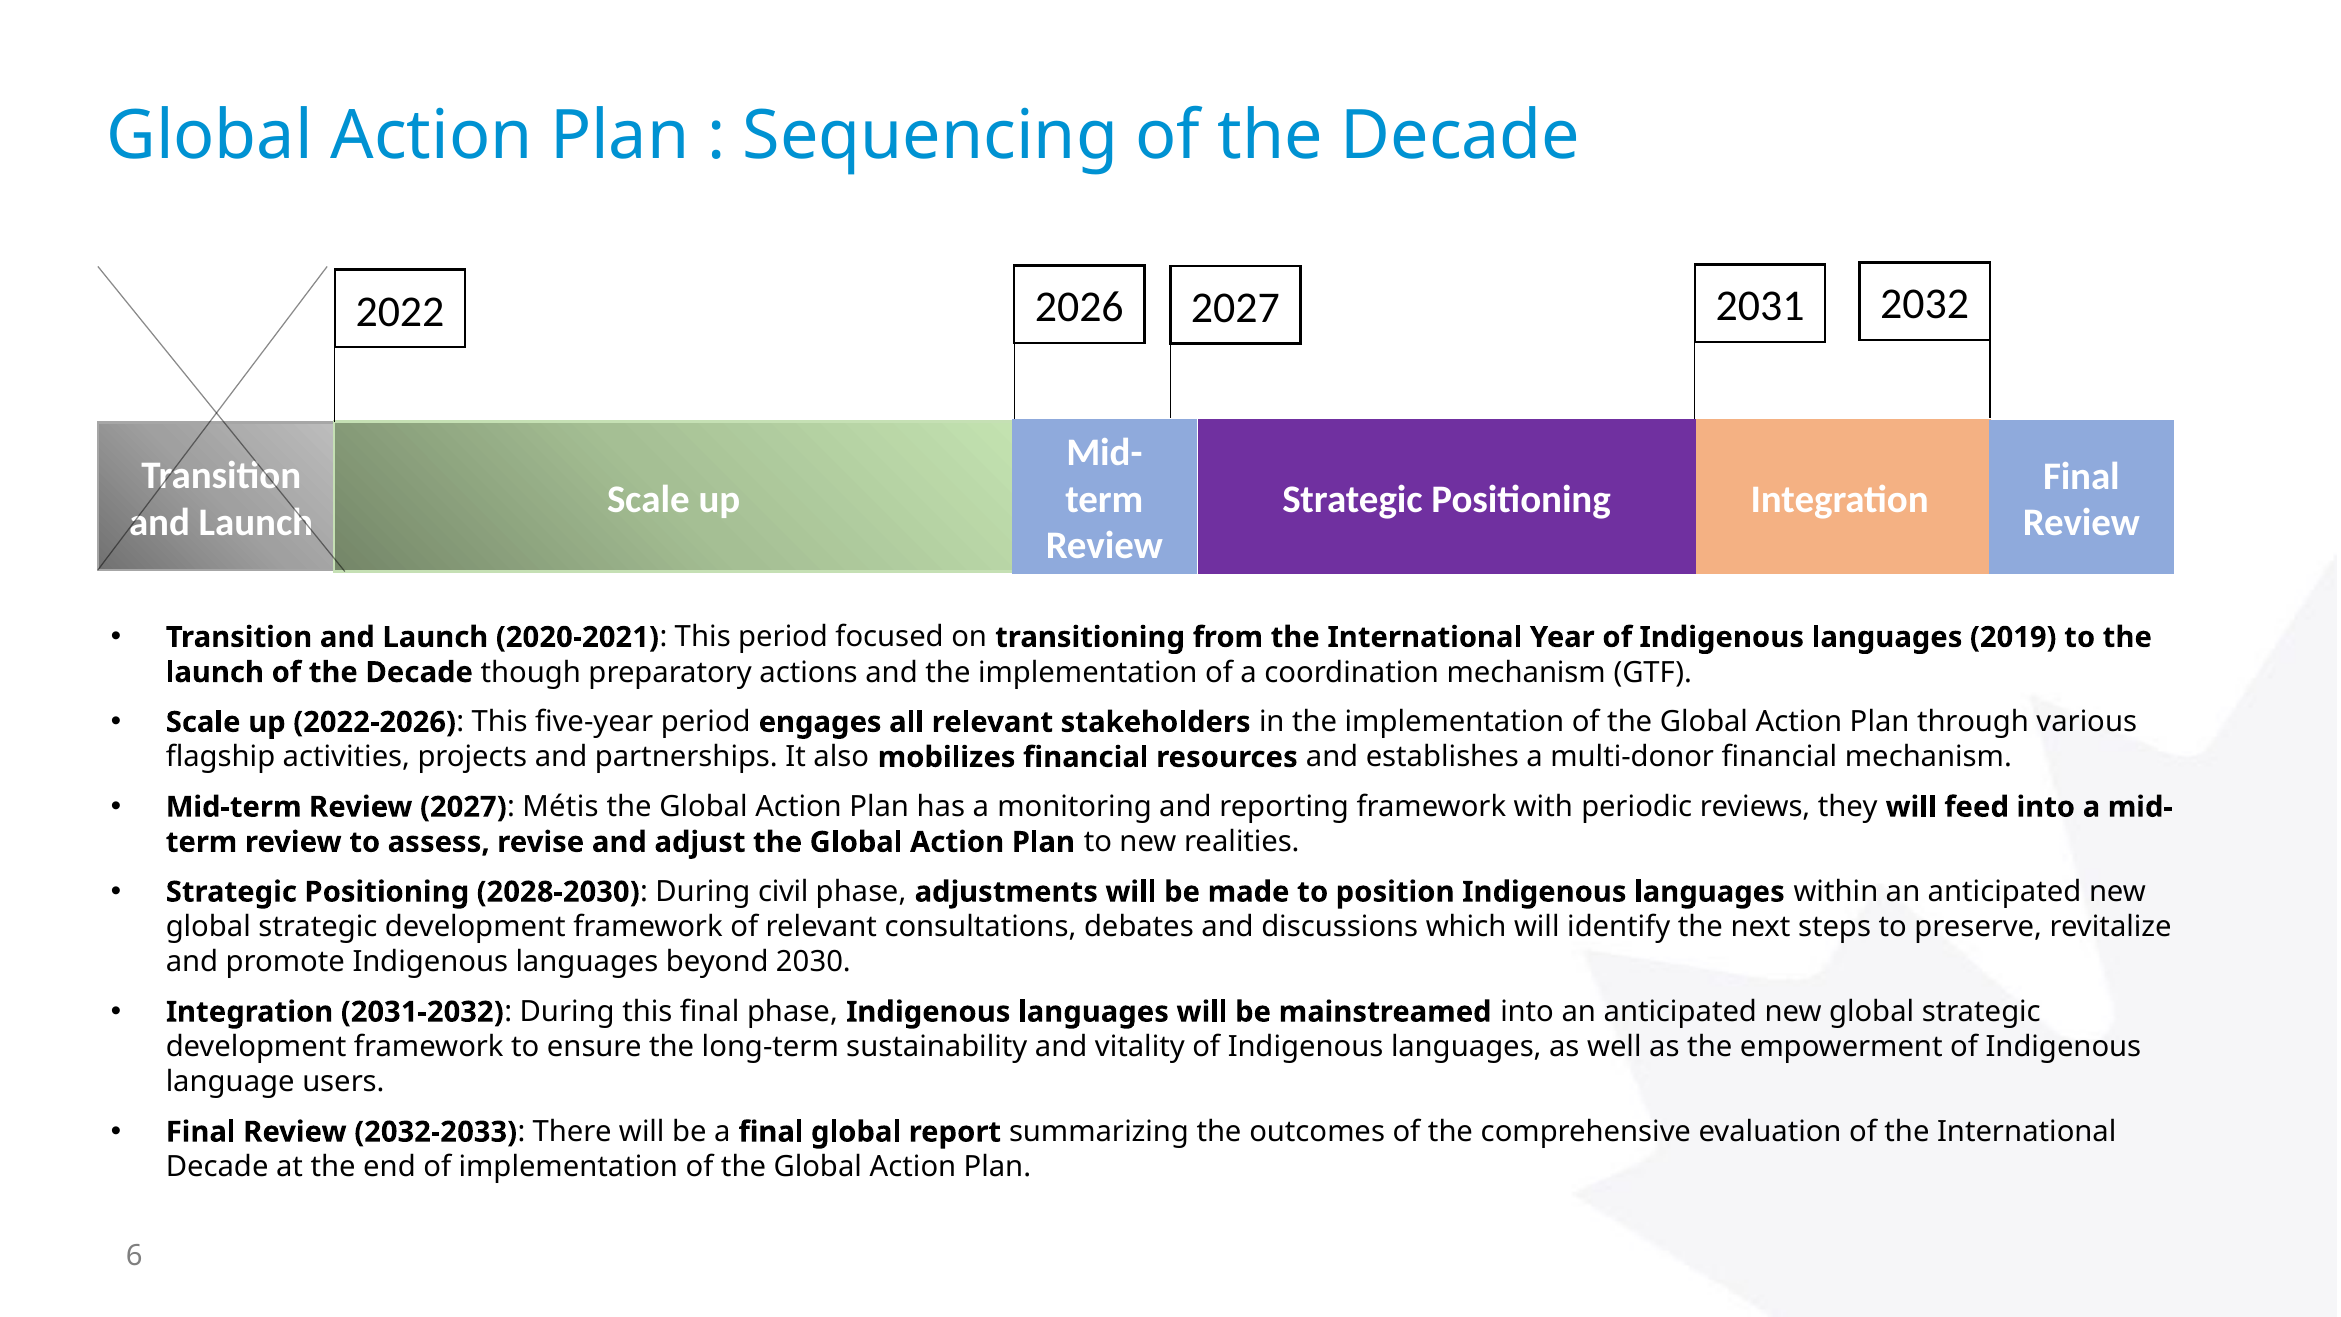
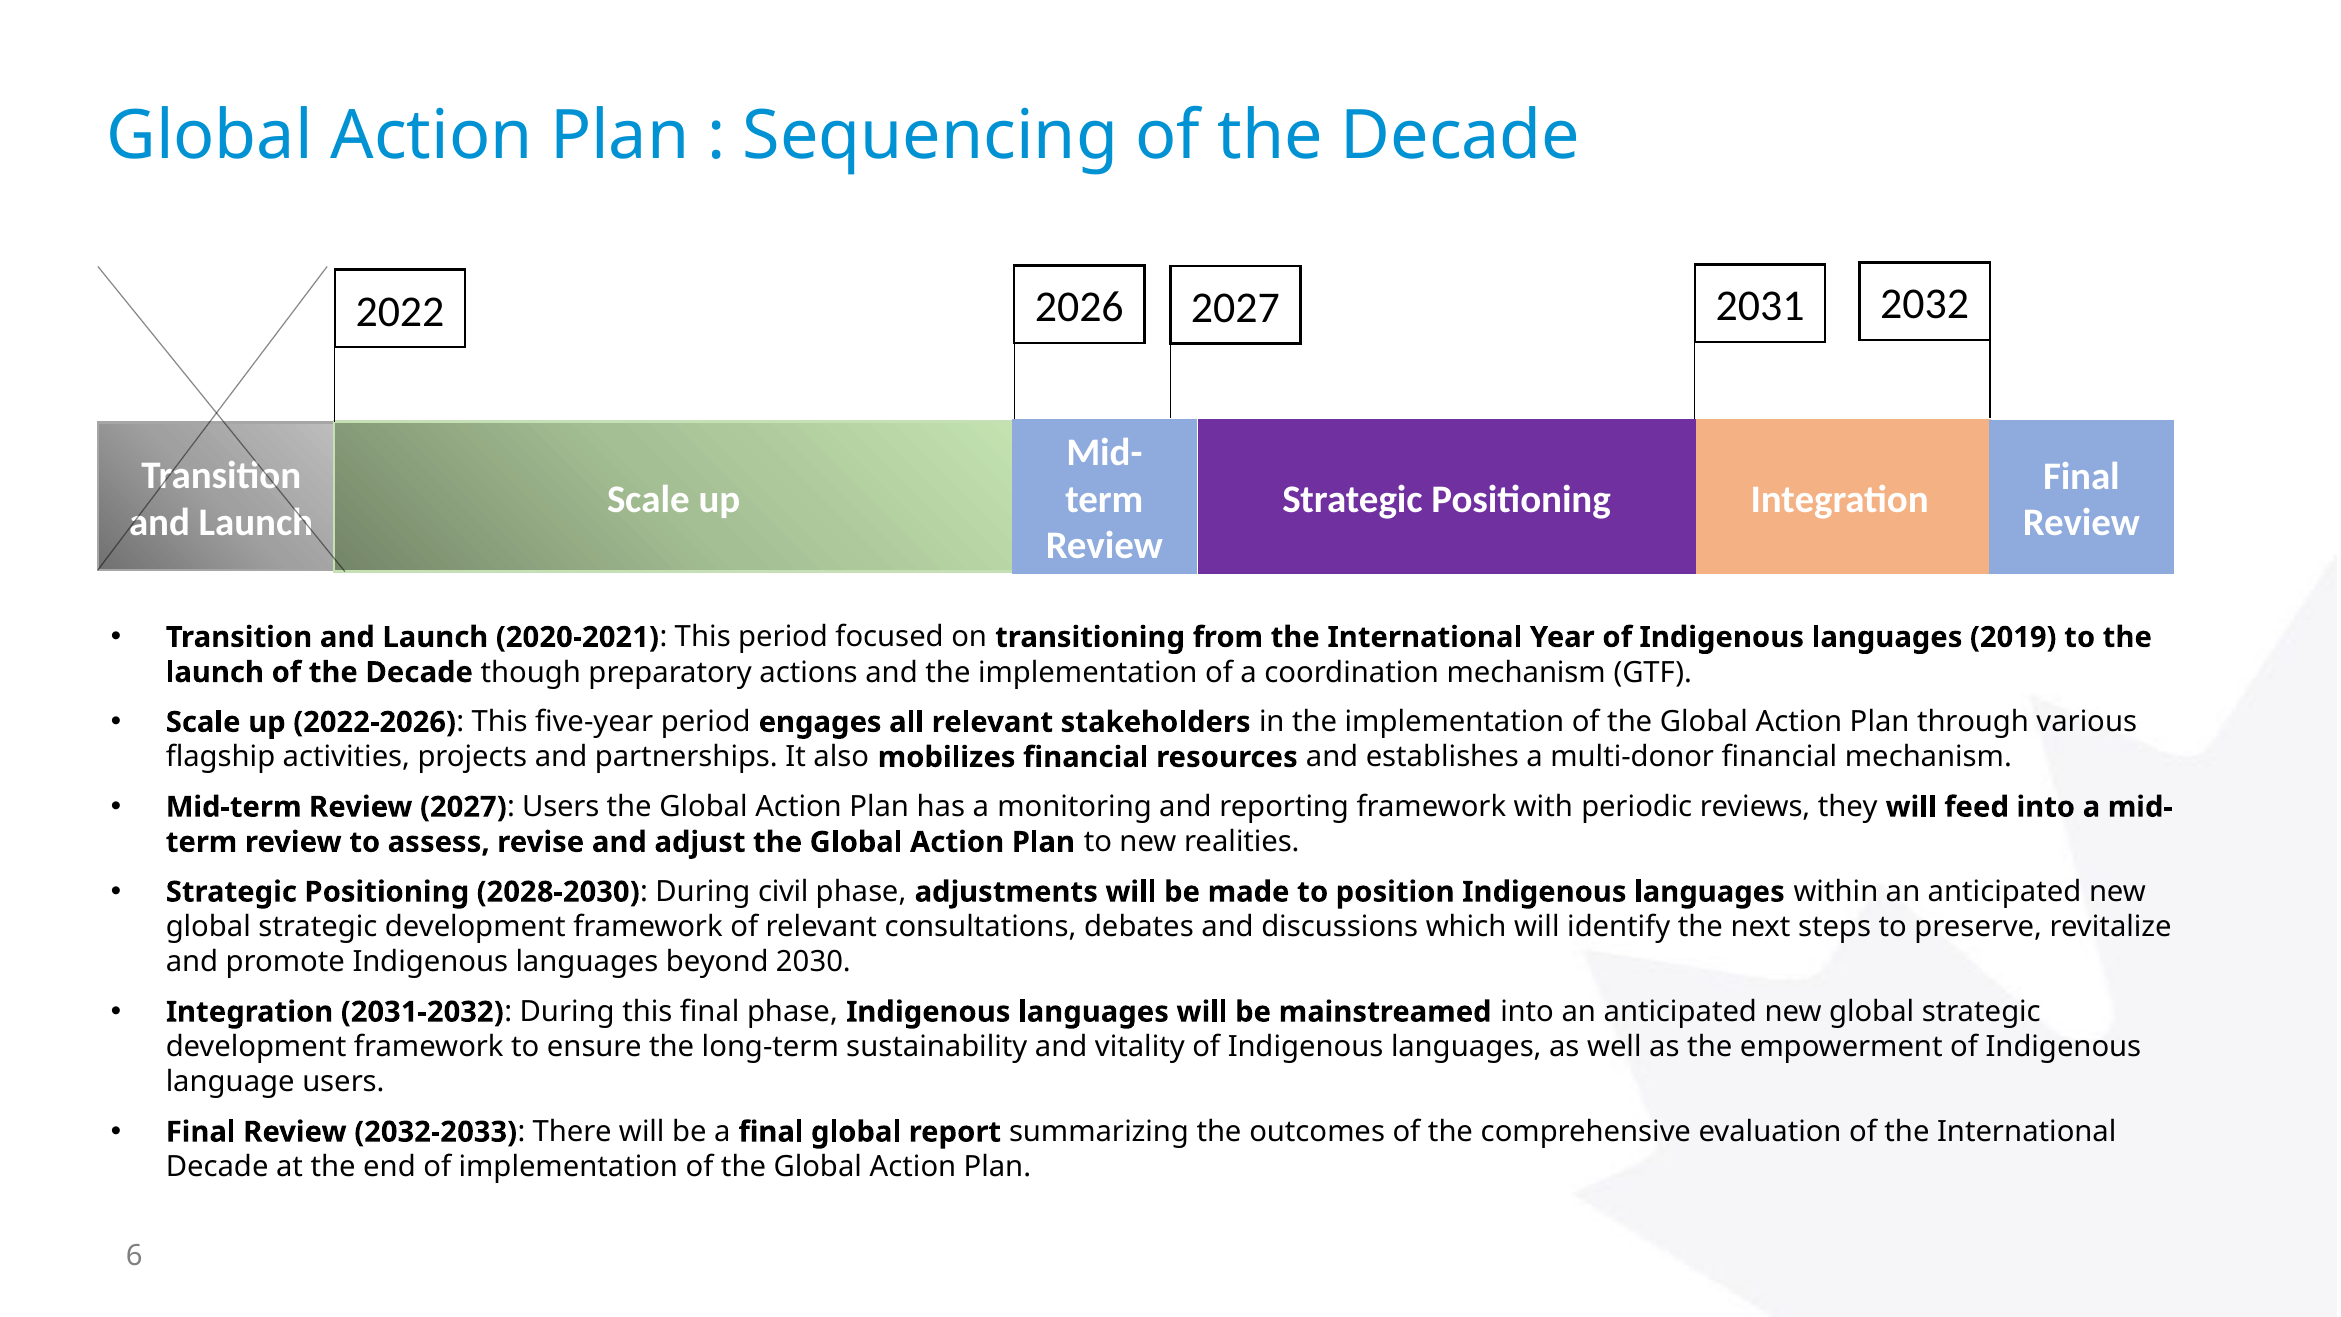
2027 Métis: Métis -> Users (561, 807)
